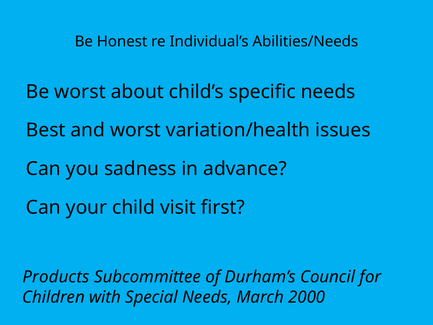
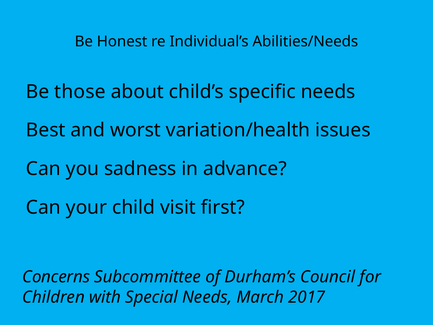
Be worst: worst -> those (80, 92)
Products: Products -> Concerns (56, 277)
2000: 2000 -> 2017 (307, 297)
